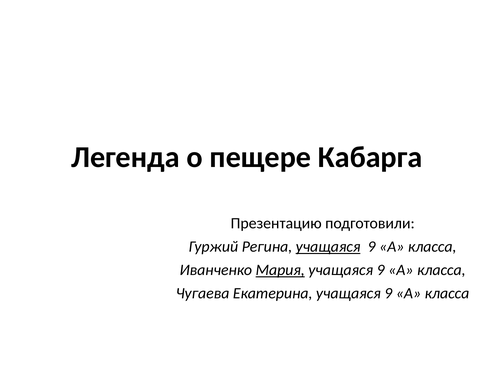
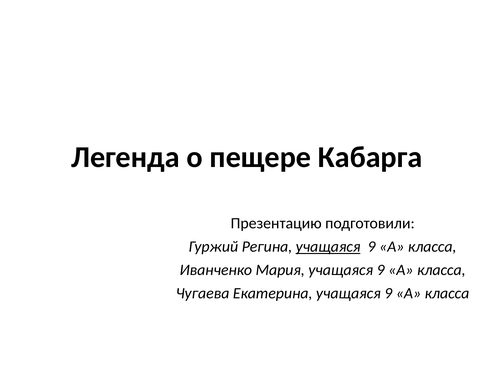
Мария underline: present -> none (280, 270)
